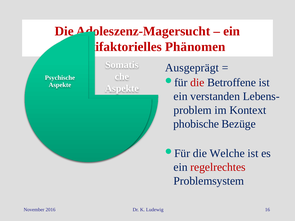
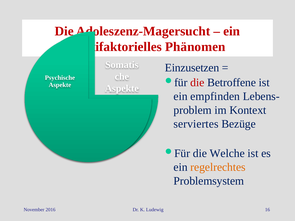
Ausgeprägt: Ausgeprägt -> Einzusetzen (192, 68)
verstanden: verstanden -> empfinden (215, 96)
phobische: phobische -> serviertes (196, 124)
regelrechtes colour: red -> orange (218, 167)
